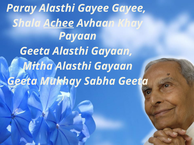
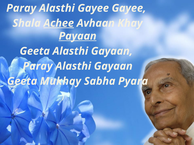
Payaan underline: none -> present (78, 36)
Mitha: Mitha -> Paray (38, 66)
Sabha Geeta: Geeta -> Pyara (133, 81)
